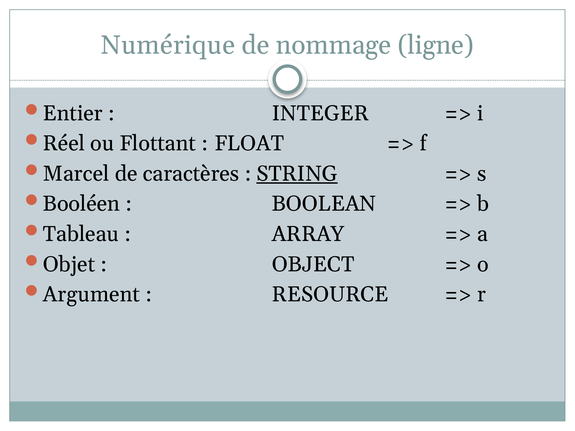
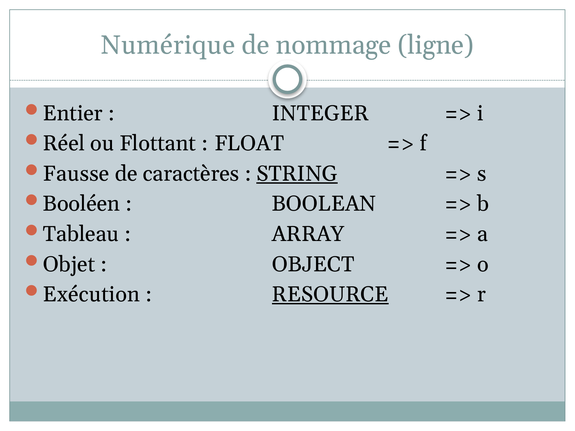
Marcel: Marcel -> Fausse (76, 174)
Argument: Argument -> Exécution (91, 295)
RESOURCE underline: none -> present (330, 295)
